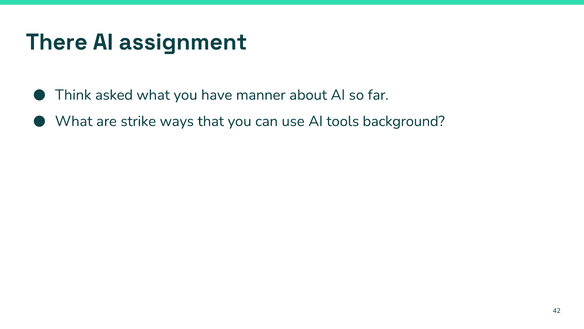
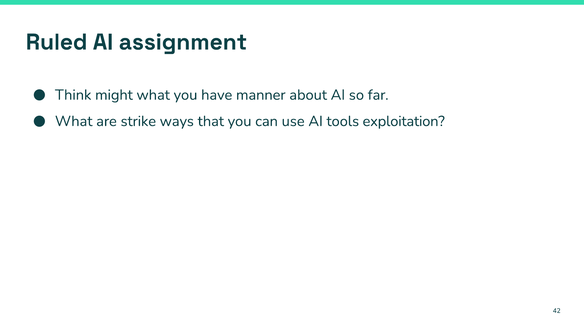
There: There -> Ruled (57, 42)
asked: asked -> might (114, 95)
background: background -> exploitation (404, 121)
